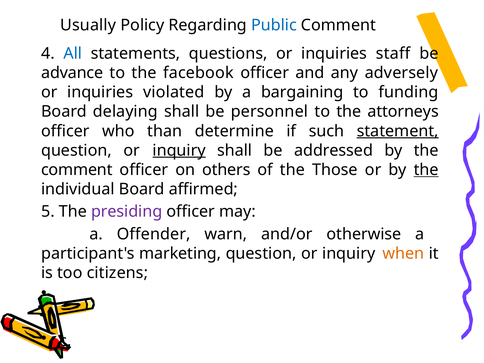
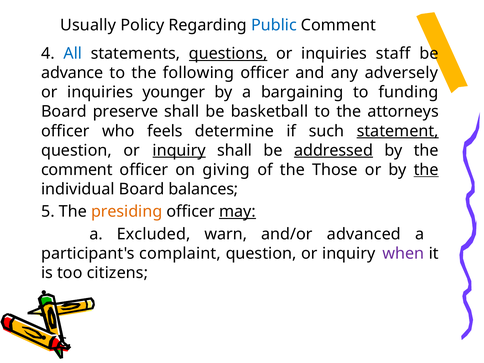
questions underline: none -> present (228, 54)
facebook: facebook -> following (198, 73)
violated: violated -> younger (174, 92)
delaying: delaying -> preserve (125, 112)
personnel: personnel -> basketball (269, 112)
than: than -> feels (165, 131)
addressed underline: none -> present (334, 150)
others: others -> giving (226, 170)
affirmed: affirmed -> balances (203, 189)
presiding colour: purple -> orange (127, 212)
may underline: none -> present (238, 212)
Offender: Offender -> Excluded (154, 234)
otherwise: otherwise -> advanced (364, 234)
marketing: marketing -> complaint (180, 254)
when colour: orange -> purple (403, 254)
